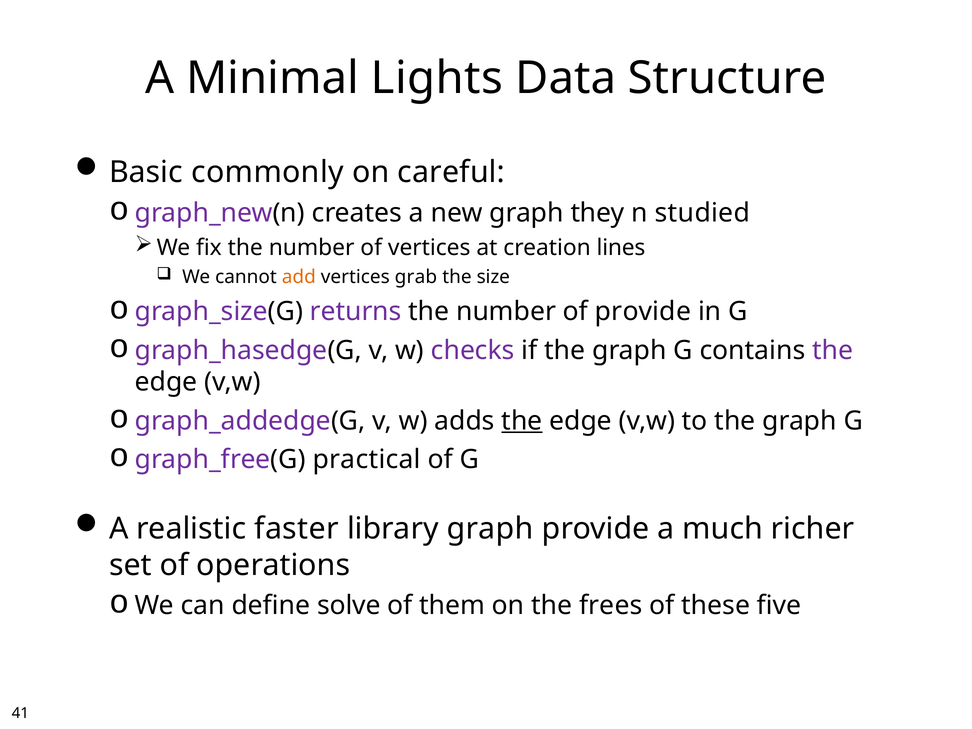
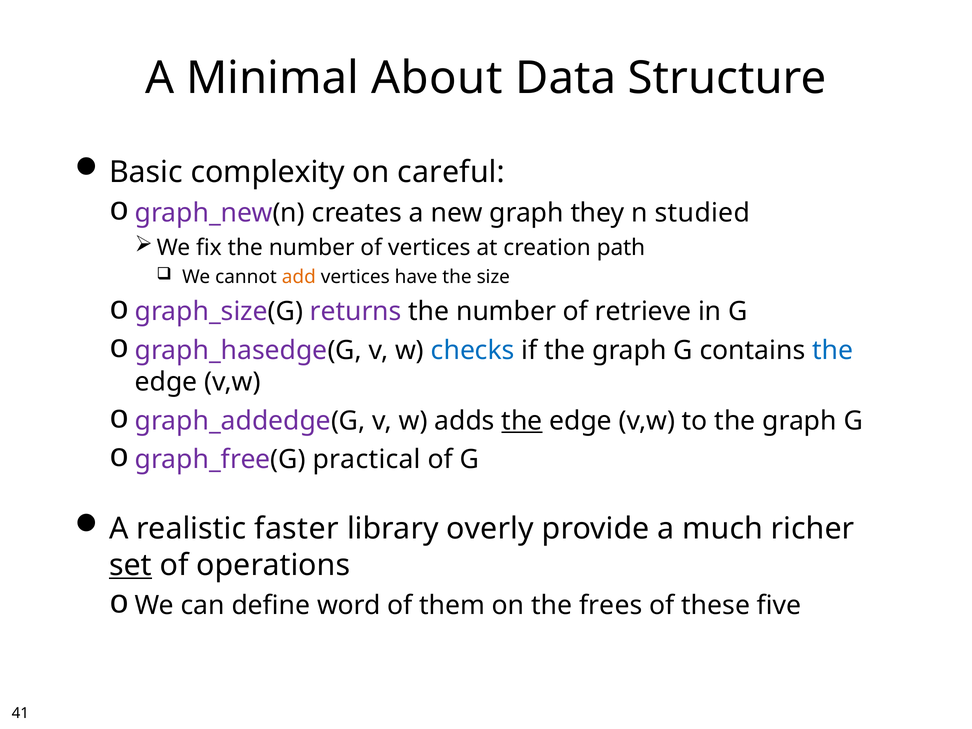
Lights: Lights -> About (437, 78)
commonly: commonly -> complexity (268, 172)
lines: lines -> path (621, 248)
grab: grab -> have (416, 277)
of provide: provide -> retrieve (643, 312)
checks colour: purple -> blue (473, 350)
the colour: purple -> blue (833, 350)
library graph: graph -> overly (490, 529)
set underline: none -> present (130, 565)
solve: solve -> word (349, 606)
